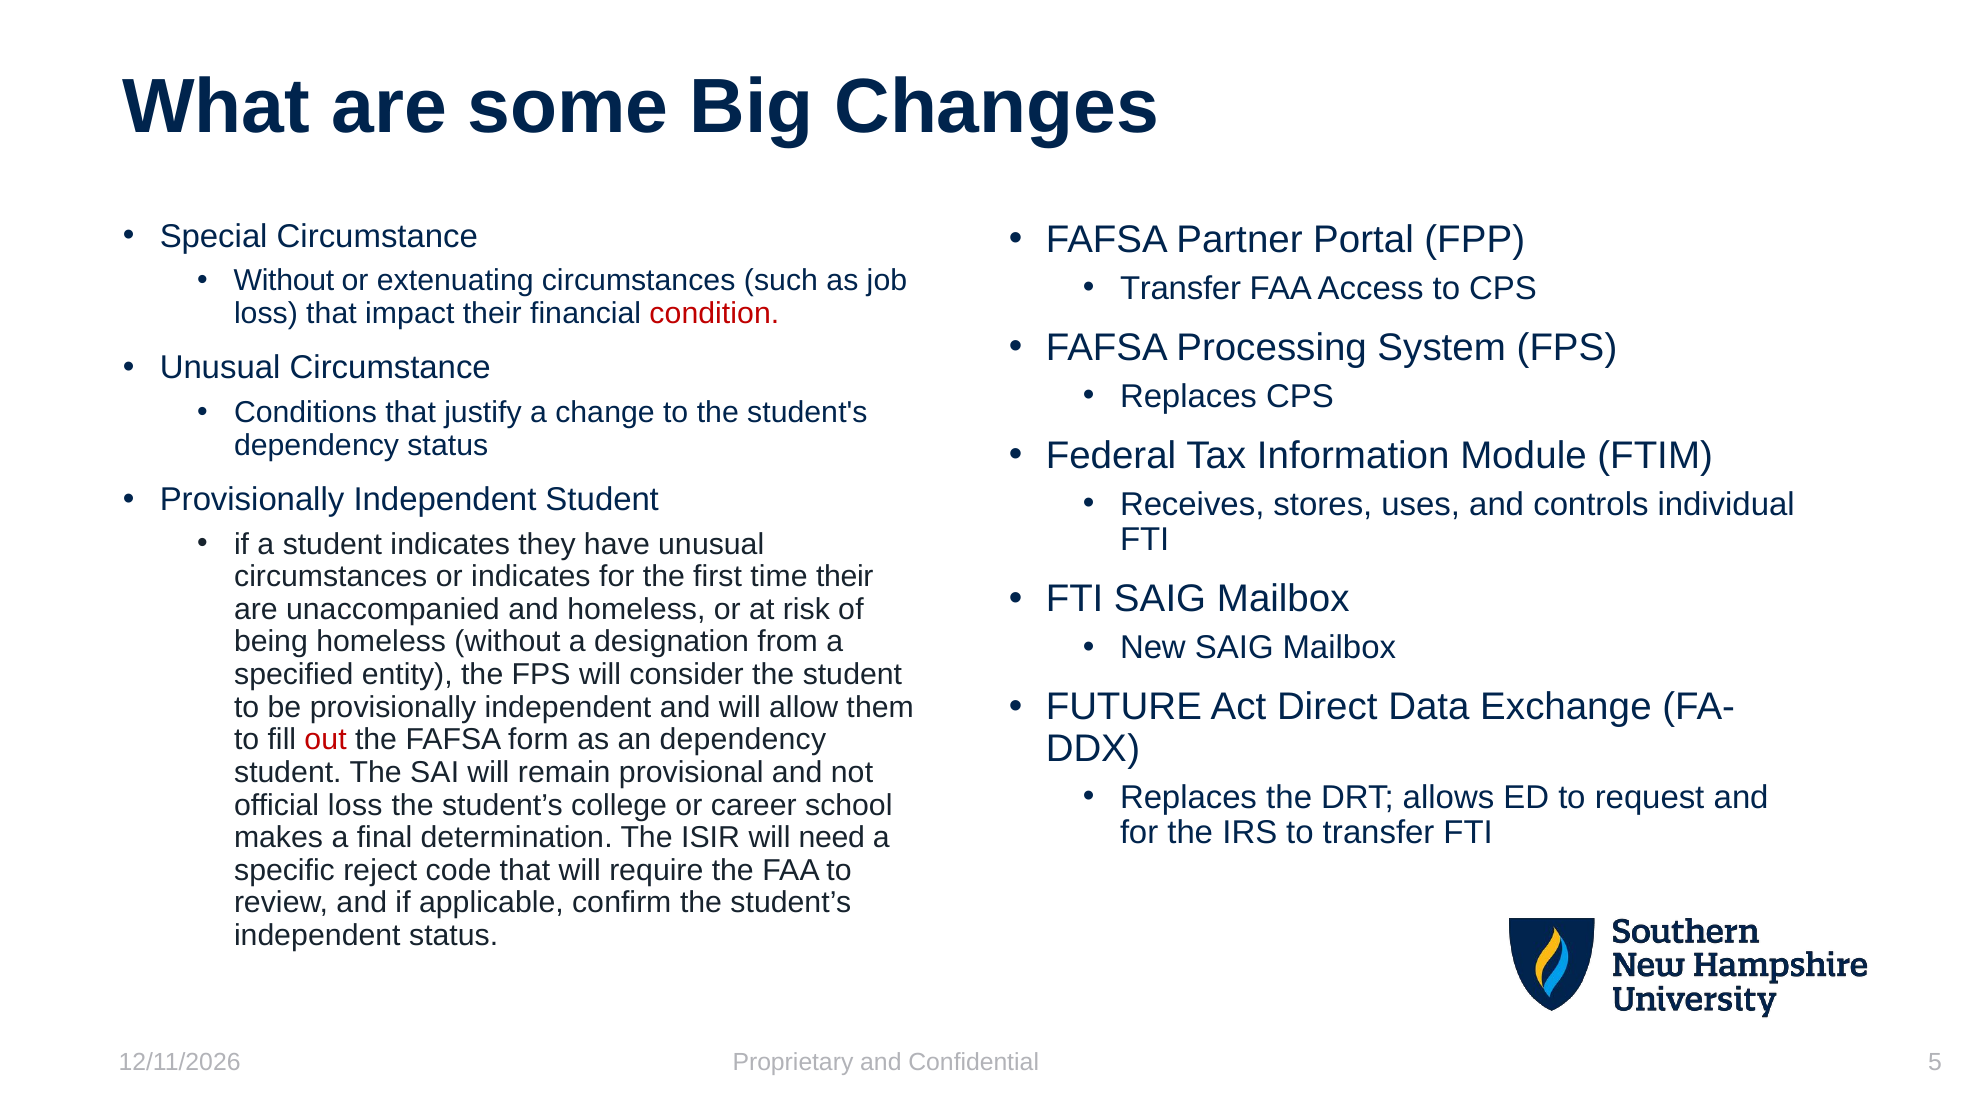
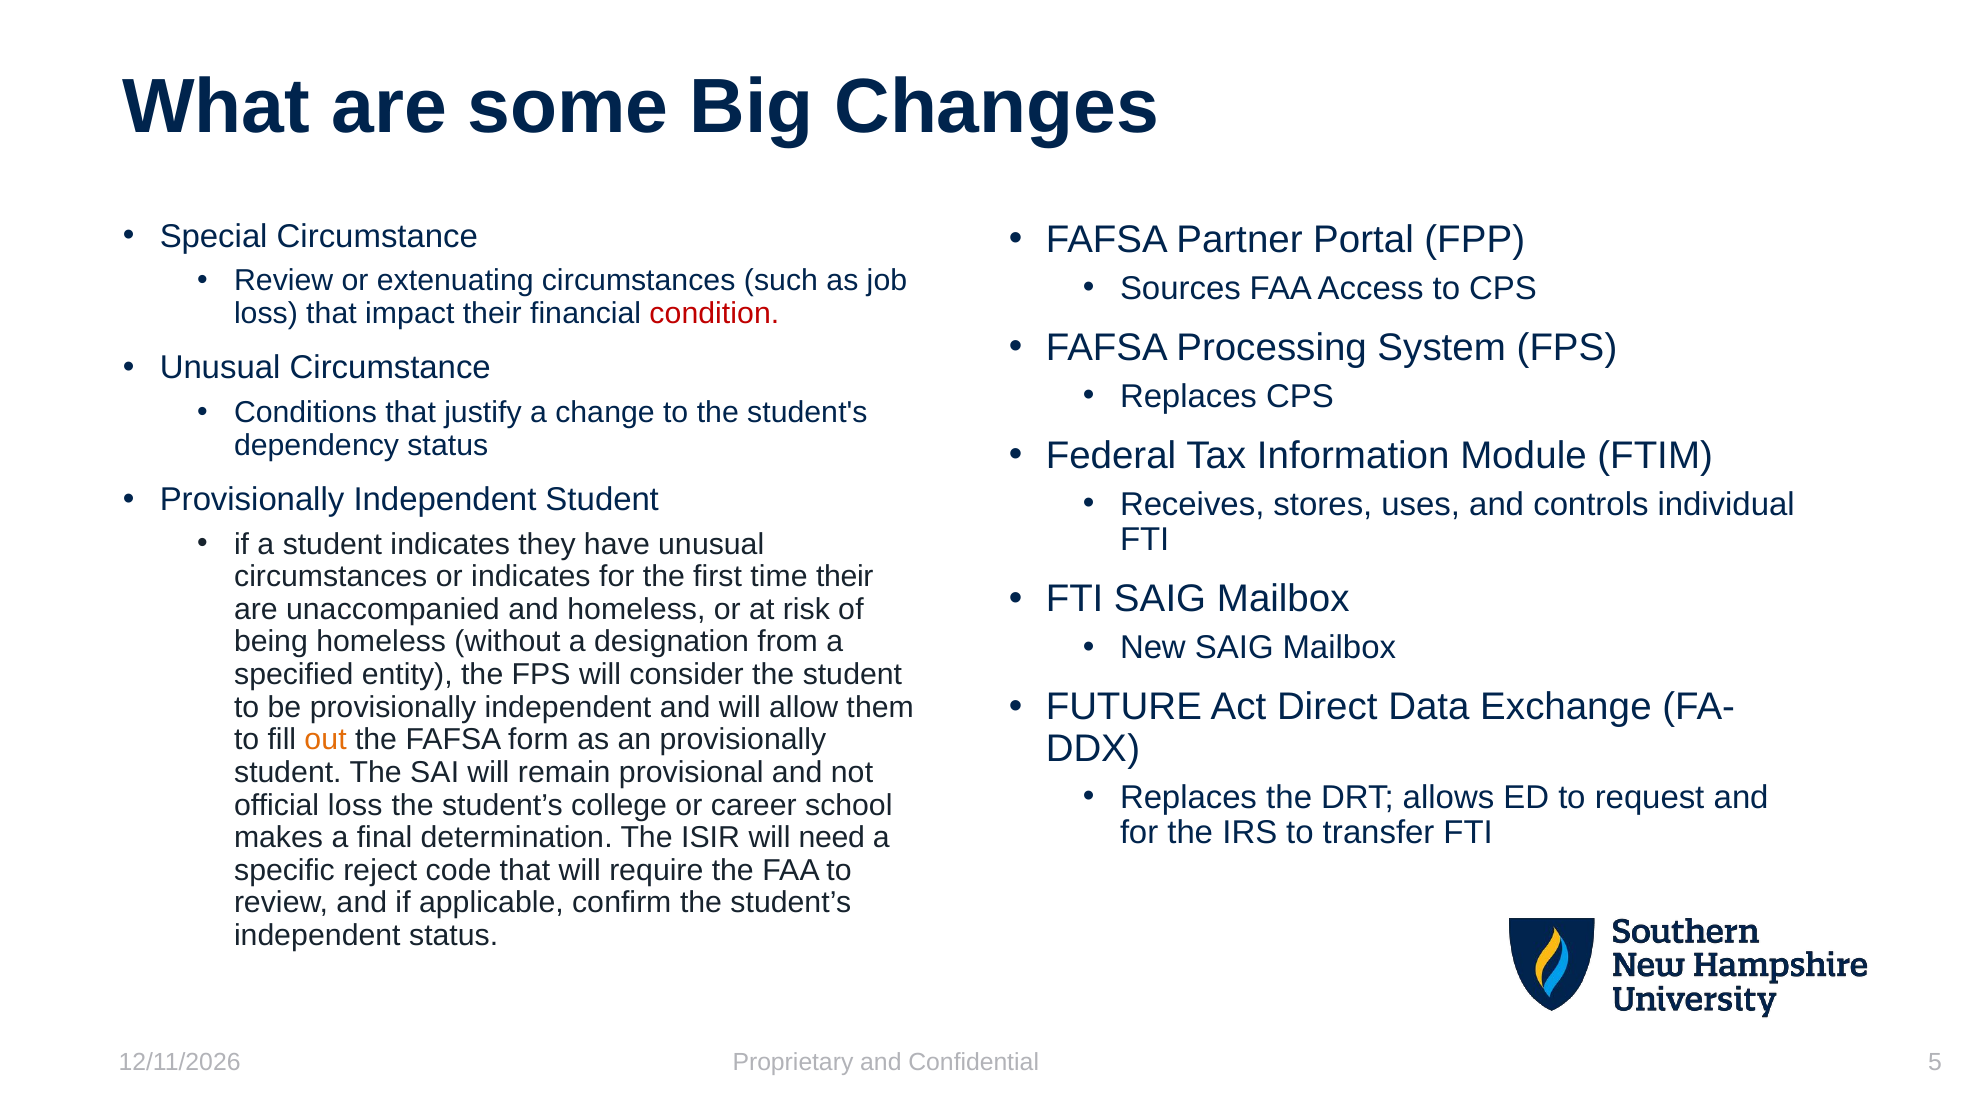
Without: Without -> Review (284, 281)
Transfer: Transfer -> Sources (1180, 288)
out colour: red -> orange (326, 740)
an dependency: dependency -> provisionally (743, 740)
